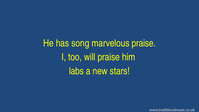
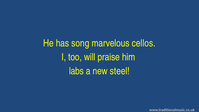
marvelous praise: praise -> cellos (144, 43)
stars: stars -> steel (120, 71)
